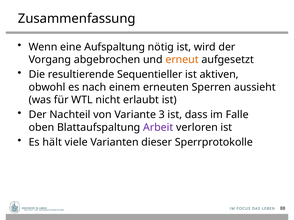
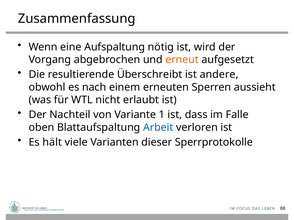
Sequentieller: Sequentieller -> Überschreibt (150, 75)
aktiven: aktiven -> andere (219, 75)
3: 3 -> 1 (162, 115)
Arbeit colour: purple -> blue (158, 128)
